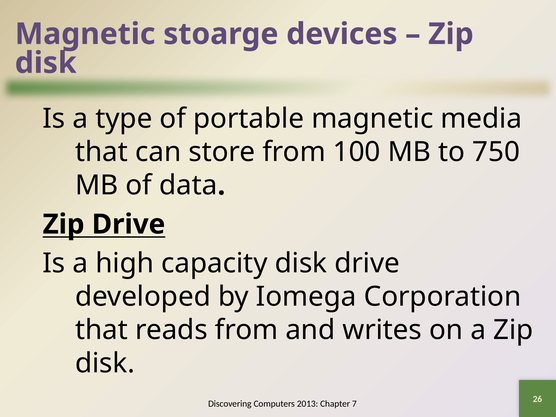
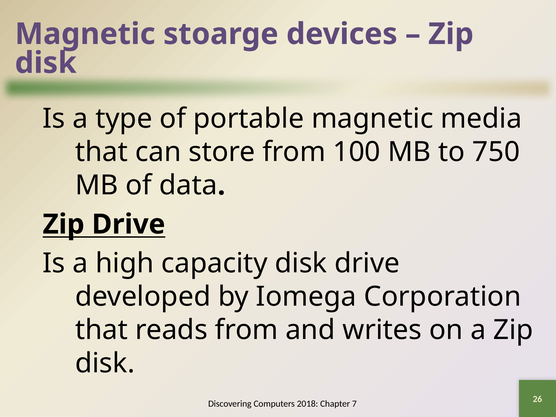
2013: 2013 -> 2018 (307, 404)
